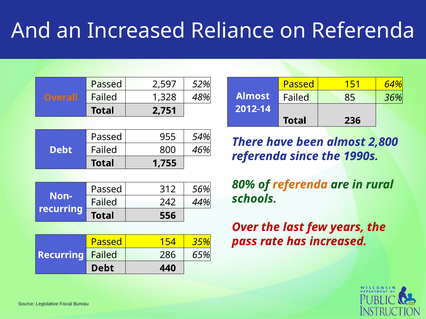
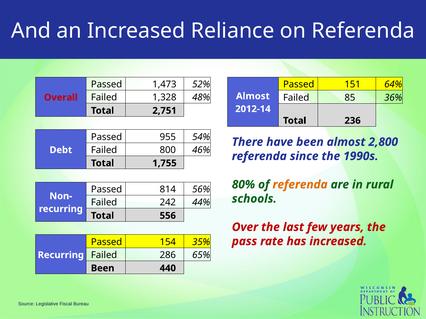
2,597: 2,597 -> 1,473 (164, 85)
Overall colour: orange -> red (61, 98)
312: 312 -> 814 (168, 190)
Debt: Debt -> Been (103, 269)
